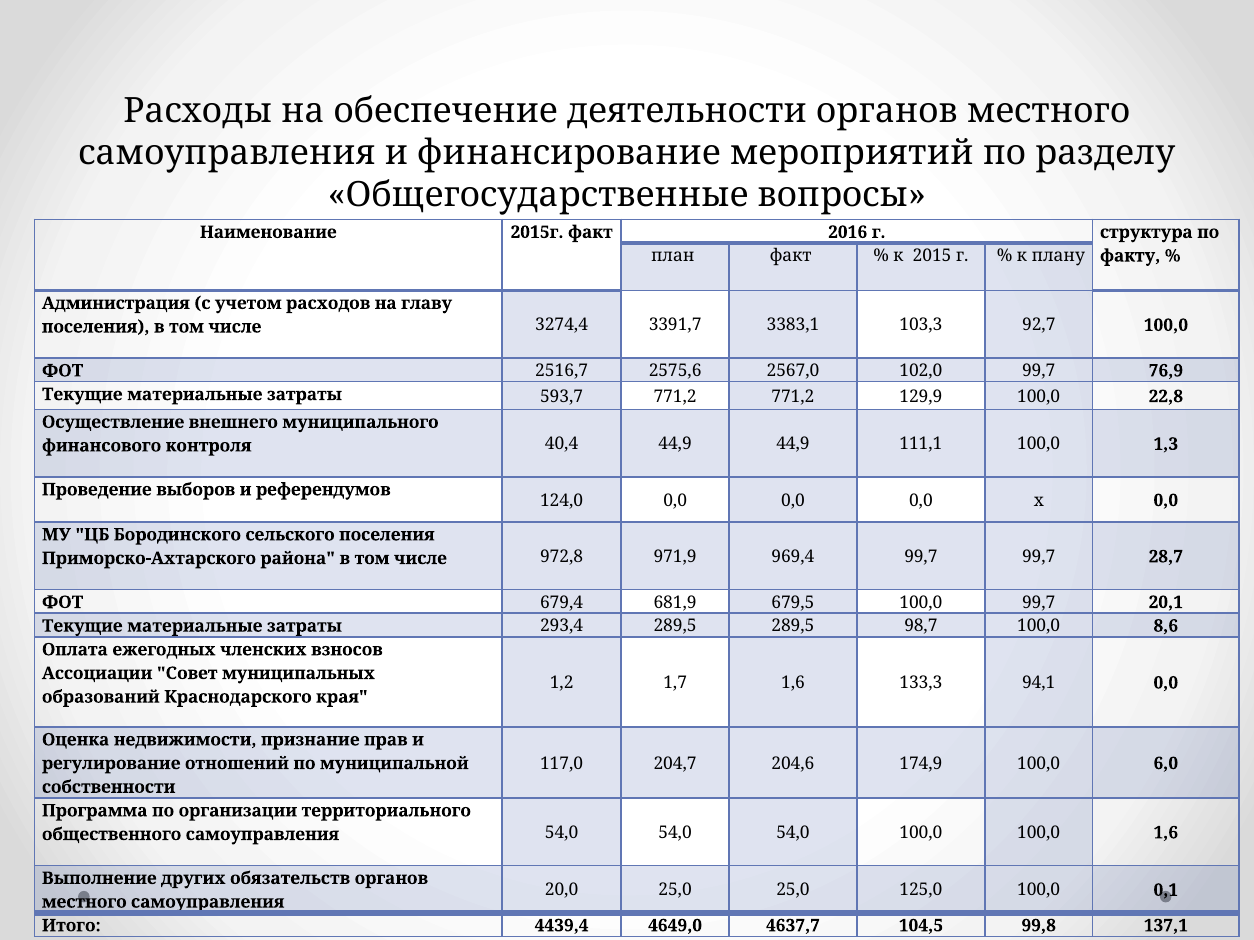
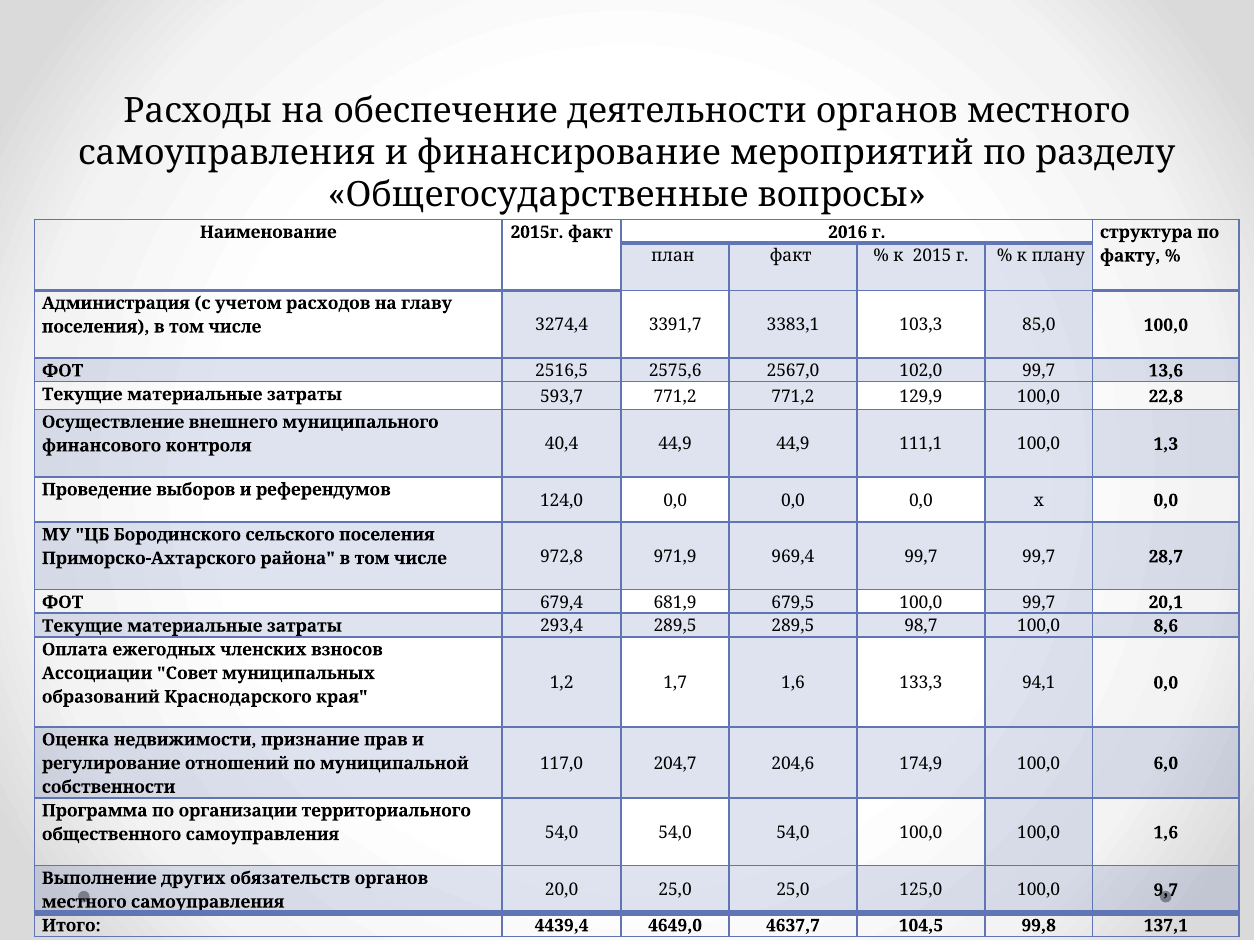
92,7: 92,7 -> 85,0 (1039, 325)
2516,7: 2516,7 -> 2516,5 (562, 371)
76,9: 76,9 -> 13,6 (1166, 371)
0,1: 0,1 -> 9,7 (1166, 891)
